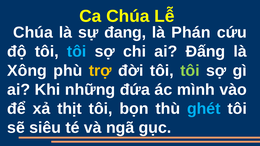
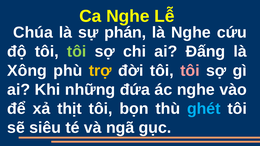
Ca Chúa: Chúa -> Nghe (128, 16)
đang: đang -> phán (125, 33)
là Phán: Phán -> Nghe (191, 33)
tôi colour: light blue -> light green (77, 52)
tôi colour: light green -> pink (190, 71)
ác mình: mình -> nghe (196, 90)
